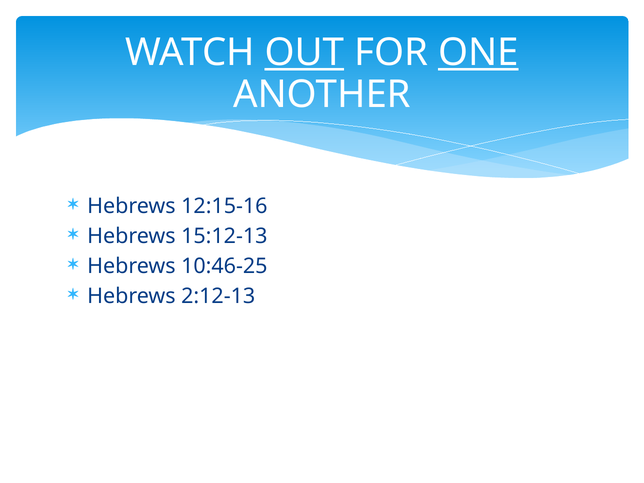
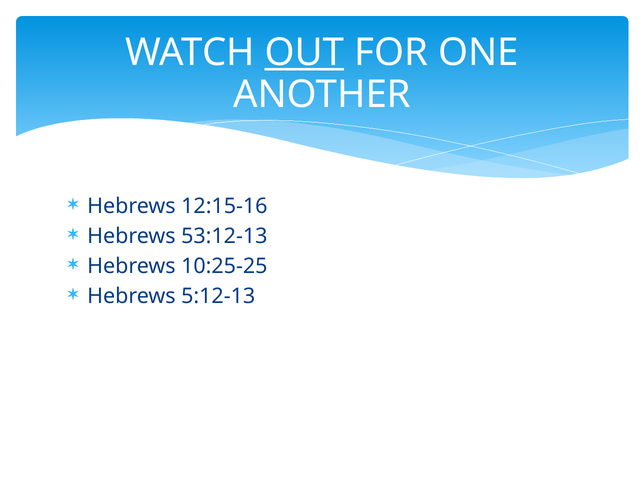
ONE underline: present -> none (478, 53)
15:12-13: 15:12-13 -> 53:12-13 (224, 236)
10:46-25: 10:46-25 -> 10:25-25 (224, 266)
2:12-13: 2:12-13 -> 5:12-13 (218, 296)
